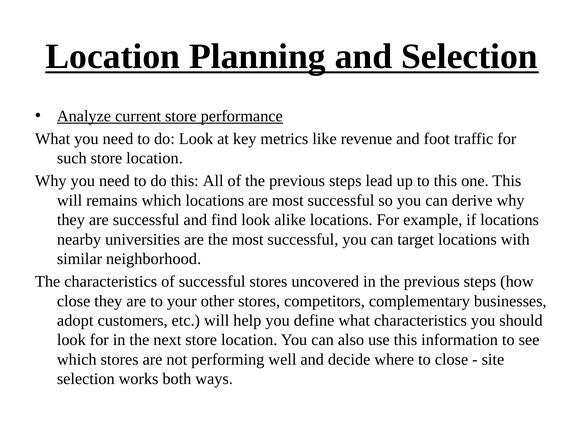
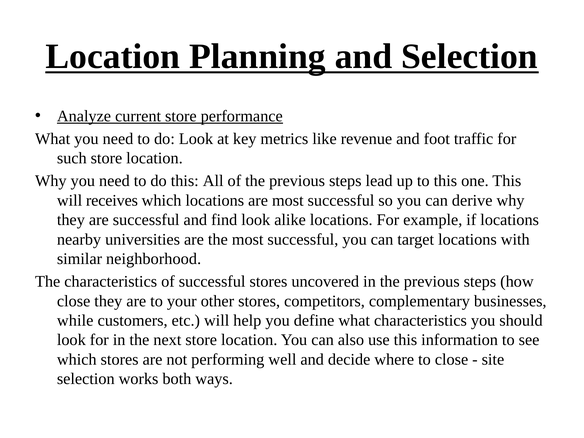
remains: remains -> receives (112, 200)
adopt: adopt -> while (75, 320)
